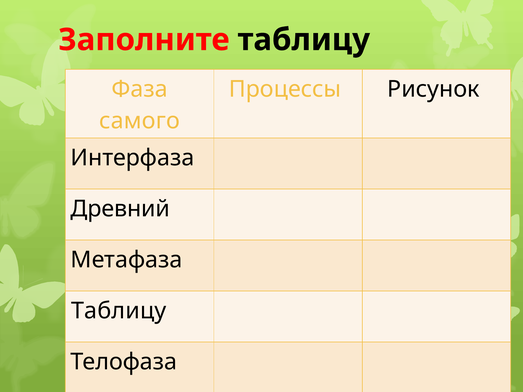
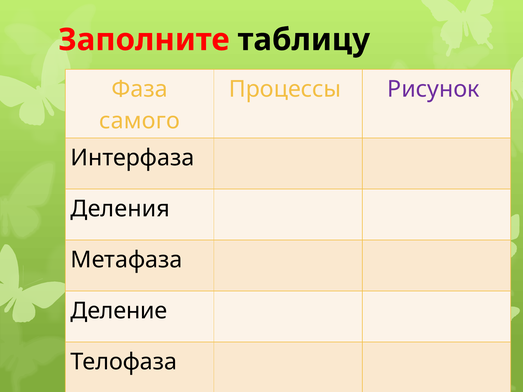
Рисунок colour: black -> purple (433, 89)
Древний: Древний -> Деления (120, 209)
Таблицу: Таблицу -> Деление (119, 311)
